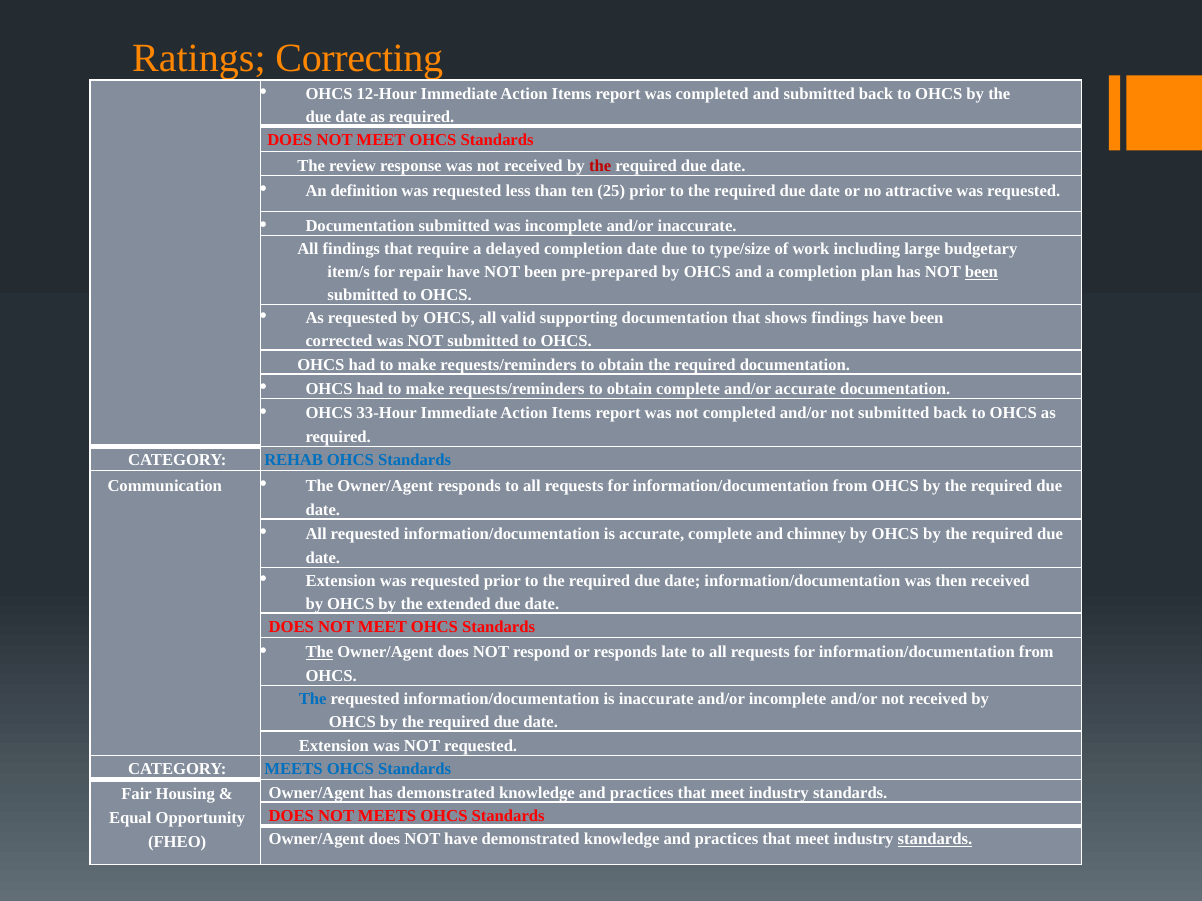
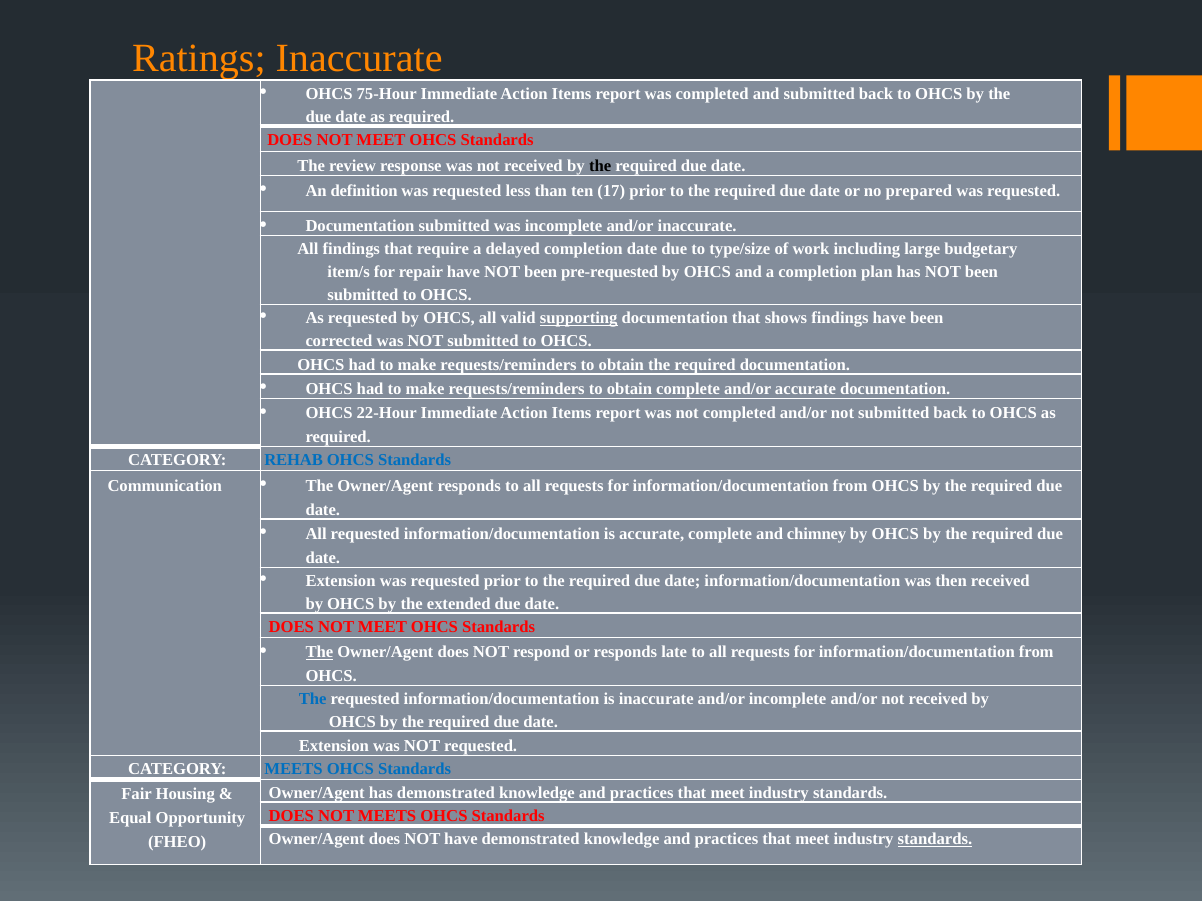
Ratings Correcting: Correcting -> Inaccurate (359, 58)
12-Hour: 12-Hour -> 75-Hour (387, 94)
the colour: red -> black (600, 167)
25: 25 -> 17 (611, 191)
attractive: attractive -> prepared (919, 191)
pre-prepared: pre-prepared -> pre-requested (610, 272)
been underline: present -> none (981, 272)
supporting underline: none -> present (579, 318)
33-Hour: 33-Hour -> 22-Hour (387, 414)
